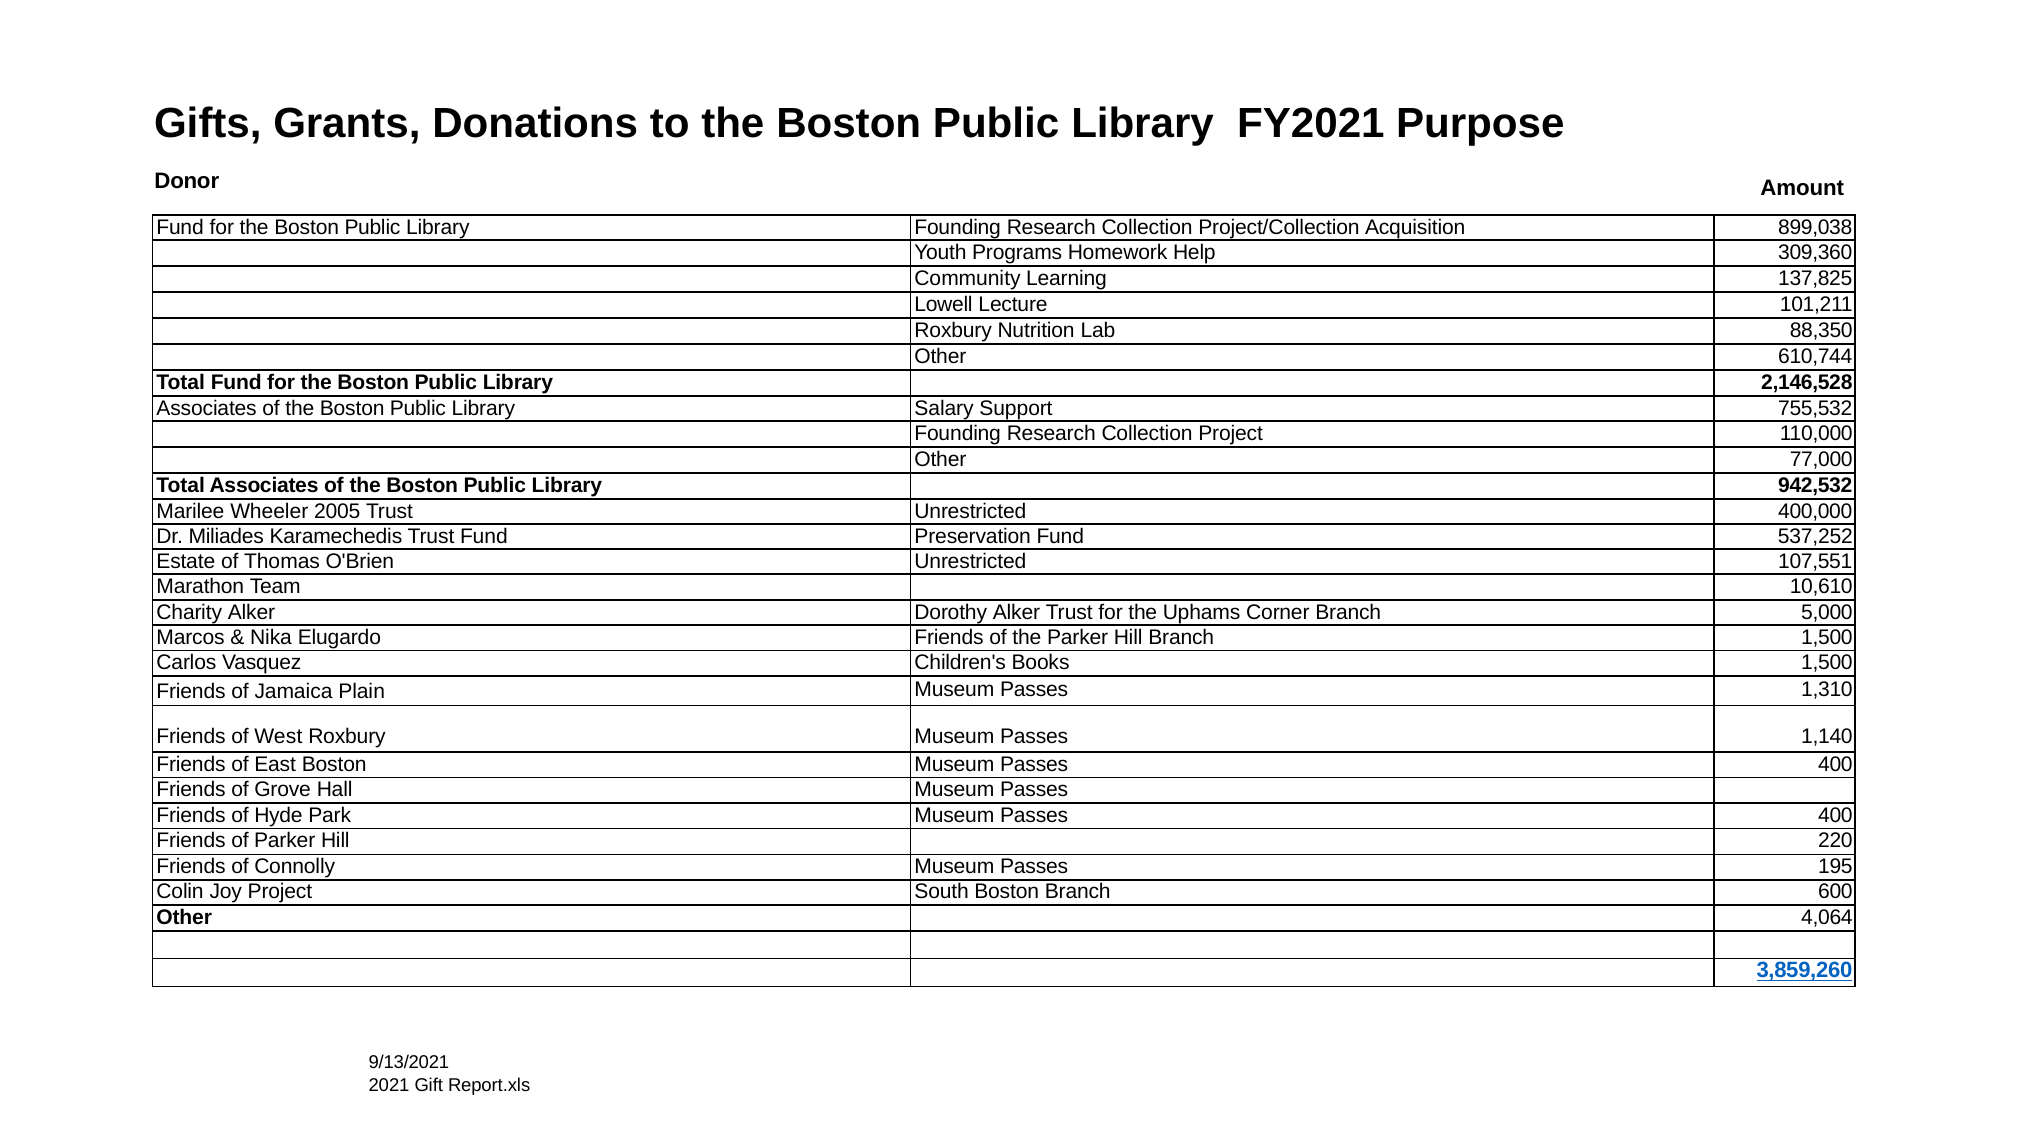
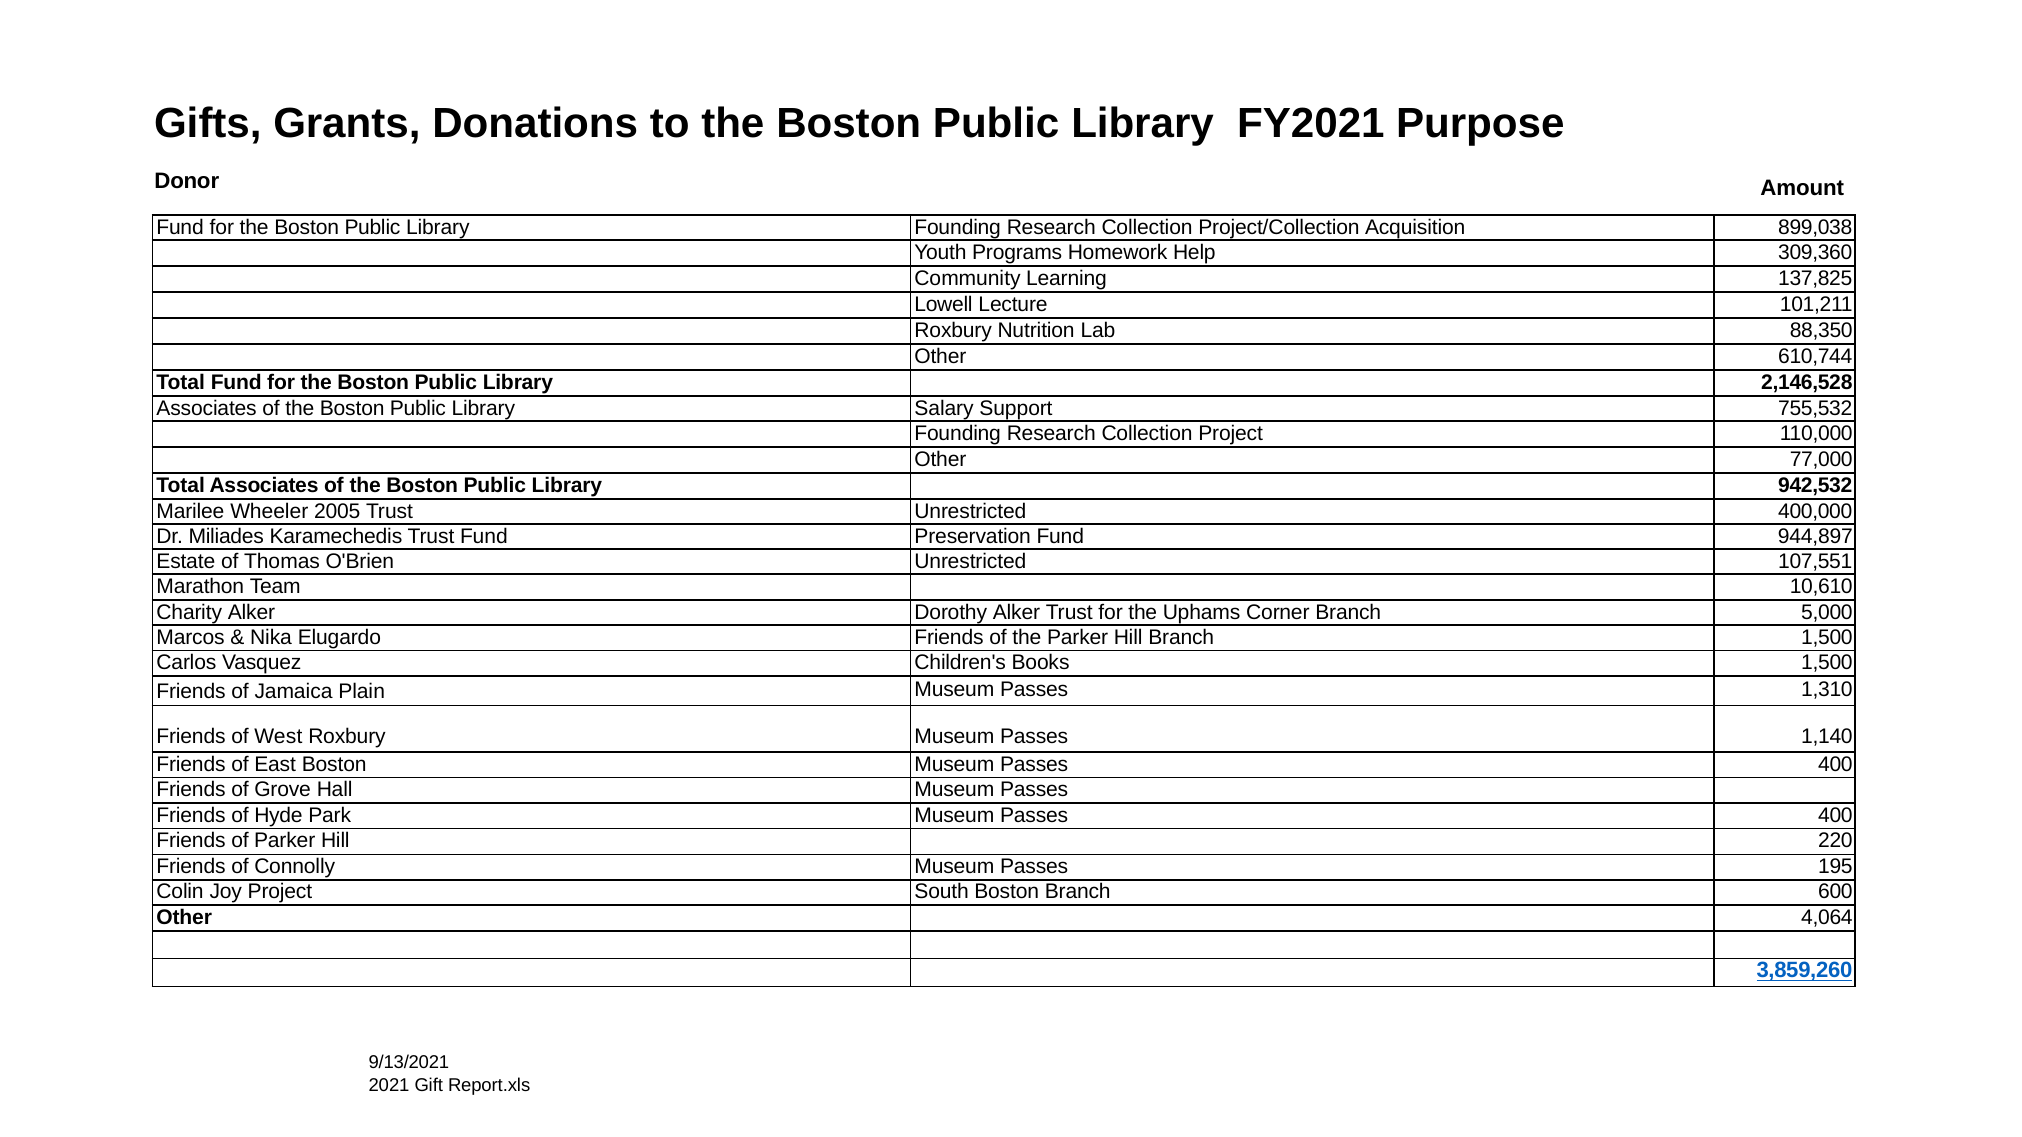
537,252: 537,252 -> 944,897 (1815, 536)
